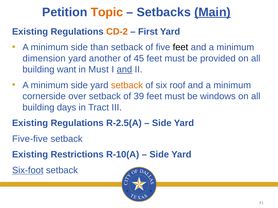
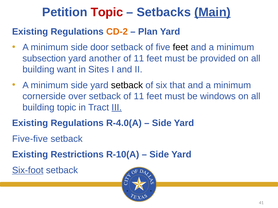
Topic colour: orange -> red (107, 12)
First: First -> Plan (148, 32)
than: than -> door (99, 47)
dimension: dimension -> subsection (44, 59)
45: 45 -> 11 (139, 59)
in Must: Must -> Sites (99, 70)
and underline: present -> none (124, 70)
setback colour: orange -> black (127, 85)
roof: roof -> that (177, 85)
setback of 39: 39 -> 11 (139, 96)
building days: days -> topic (67, 108)
III underline: none -> present (117, 108)
R-2.5(A: R-2.5(A -> R-4.0(A (124, 123)
